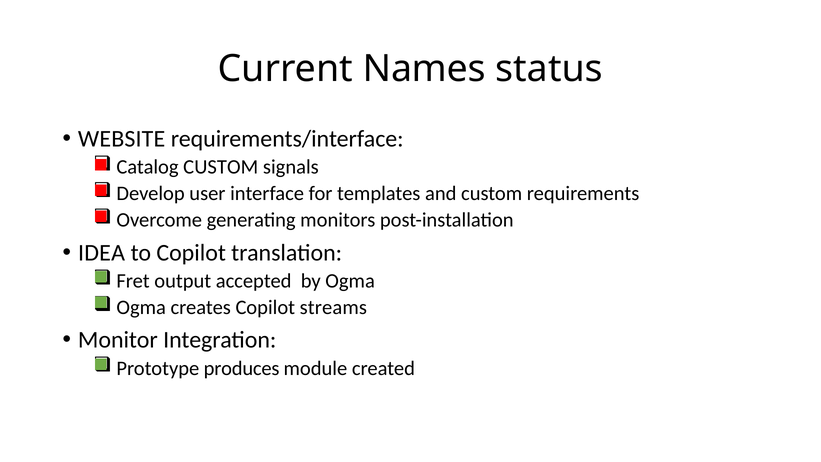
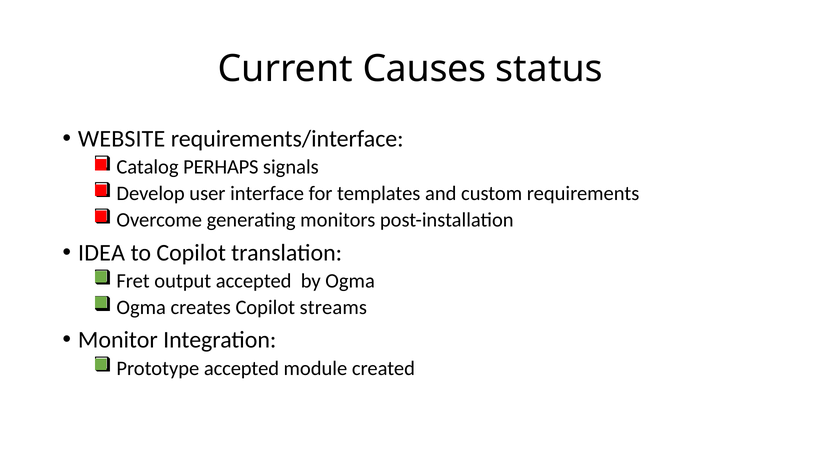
Names: Names -> Causes (424, 69)
Catalog CUSTOM: CUSTOM -> PERHAPS (221, 167)
Prototype produces: produces -> accepted (242, 368)
